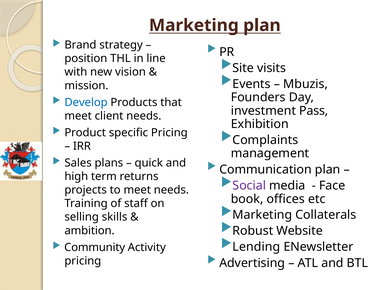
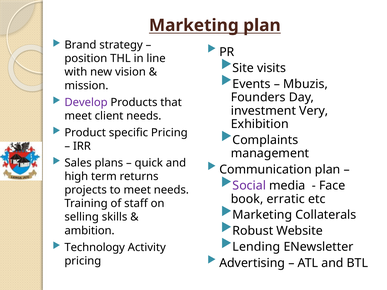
Develop colour: blue -> purple (86, 102)
Pass: Pass -> Very (314, 111)
offices: offices -> erratic (286, 199)
Community: Community -> Technology (95, 248)
